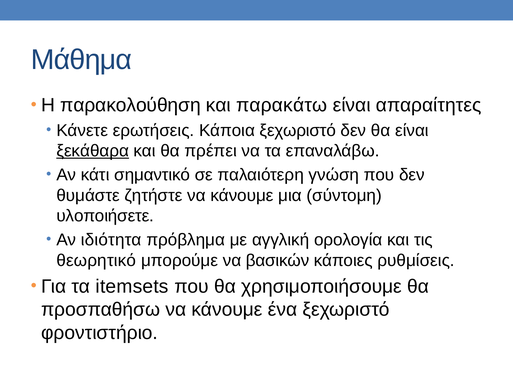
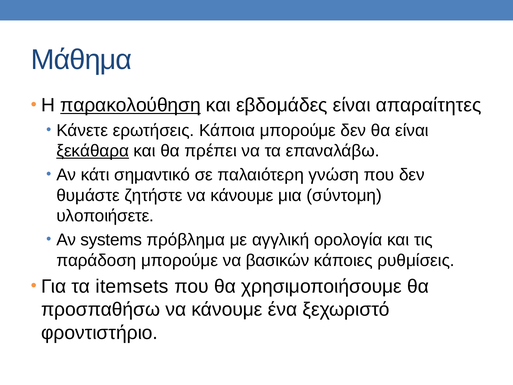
παρακολούθηση underline: none -> present (131, 105)
παρακάτω: παρακάτω -> εβδομάδες (282, 105)
Κάποια ξεχωριστό: ξεχωριστό -> μπορούμε (298, 130)
ιδιότητα: ιδιότητα -> systems (111, 240)
θεωρητικό: θεωρητικό -> παράδοση (96, 260)
